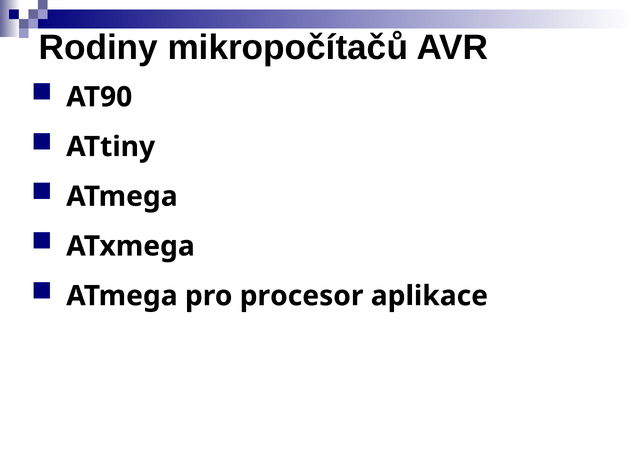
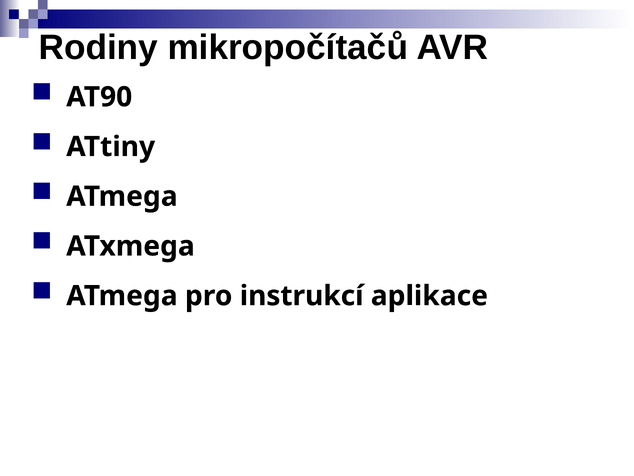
procesor: procesor -> instrukcí (302, 296)
